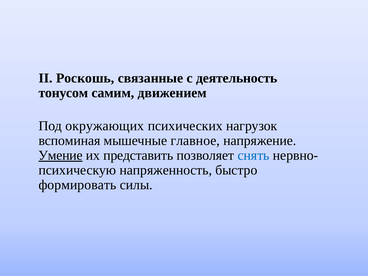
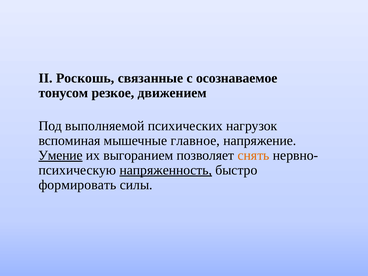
деятельность: деятельность -> осознаваемое (237, 78)
самим: самим -> резкое (113, 93)
окружающих: окружающих -> выполняемой (105, 126)
представить: представить -> выгоранием (138, 155)
снять colour: blue -> orange (254, 155)
напряженность underline: none -> present (166, 170)
